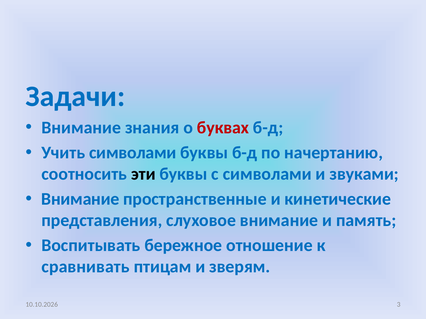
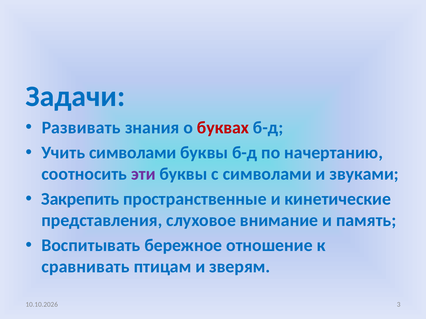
Внимание: Внимание -> Развивать (81, 128)
эти colour: black -> purple (143, 174)
Внимание: Внимание -> Закрепить (80, 199)
